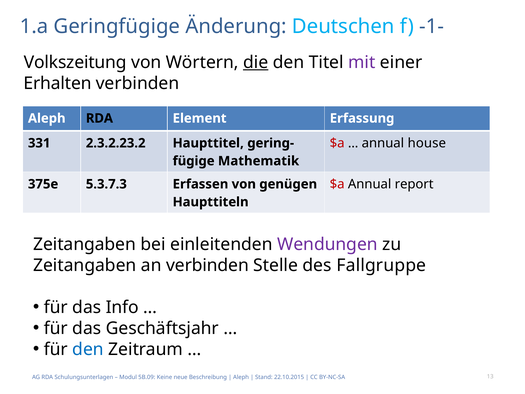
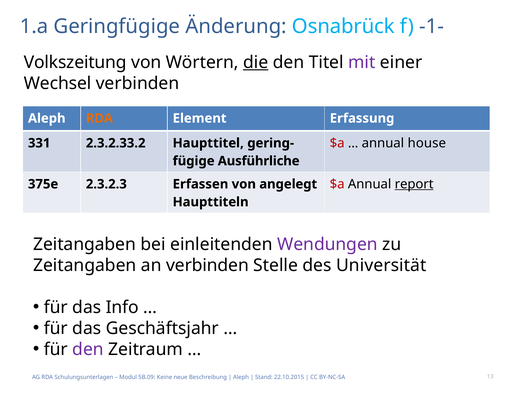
Deutschen: Deutschen -> Osnabrück (343, 27)
Erhalten: Erhalten -> Wechsel (58, 83)
RDA colour: black -> orange (99, 118)
2.3.2.23.2: 2.3.2.23.2 -> 2.3.2.33.2 (116, 143)
Mathematik: Mathematik -> Ausführliche (259, 161)
report underline: none -> present (414, 184)
5.3.7.3: 5.3.7.3 -> 2.3.2.3 (106, 184)
genügen: genügen -> angelegt (288, 184)
Fallgruppe: Fallgruppe -> Universität (381, 265)
den colour: blue -> purple (88, 349)
